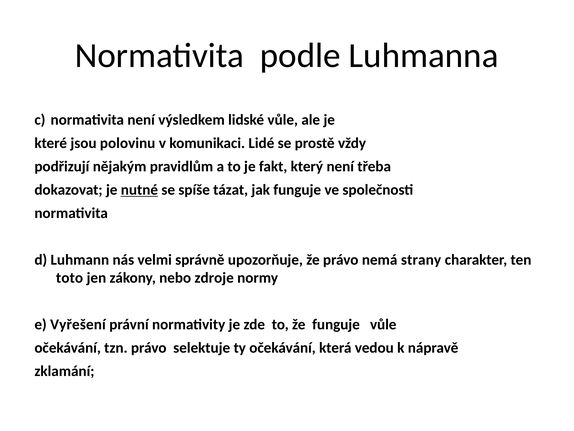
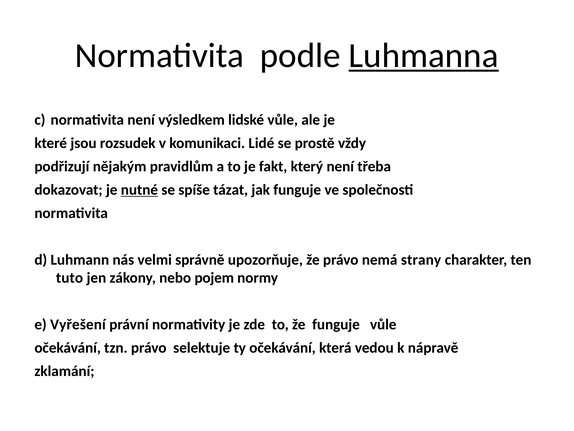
Luhmanna underline: none -> present (424, 56)
polovinu: polovinu -> rozsudek (128, 143)
toto: toto -> tuto (70, 278)
zdroje: zdroje -> pojem (214, 278)
